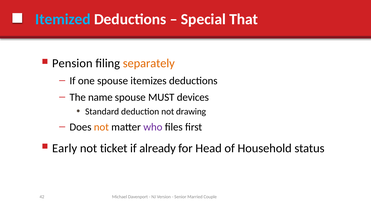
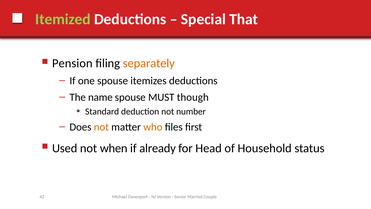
Itemized colour: light blue -> light green (63, 19)
devices: devices -> though (193, 97)
drawing: drawing -> number (191, 111)
who colour: purple -> orange (153, 127)
Early: Early -> Used (65, 148)
ticket: ticket -> when (114, 148)
